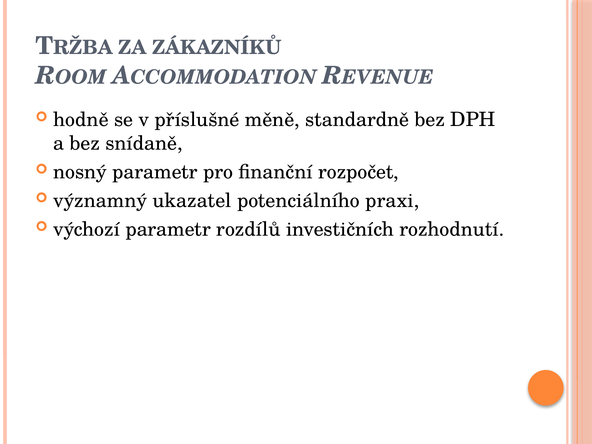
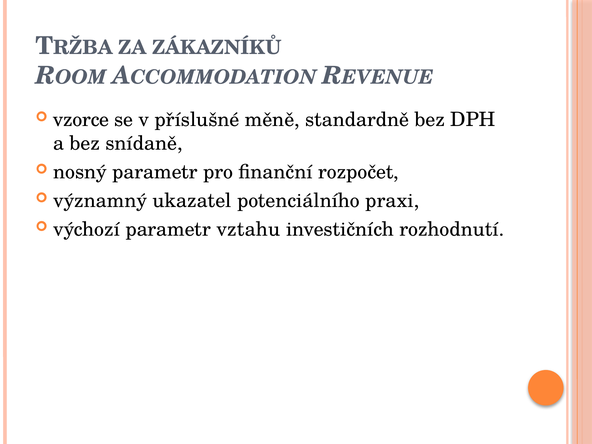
hodně: hodně -> vzorce (81, 120)
rozdílů: rozdílů -> vztahu (248, 229)
